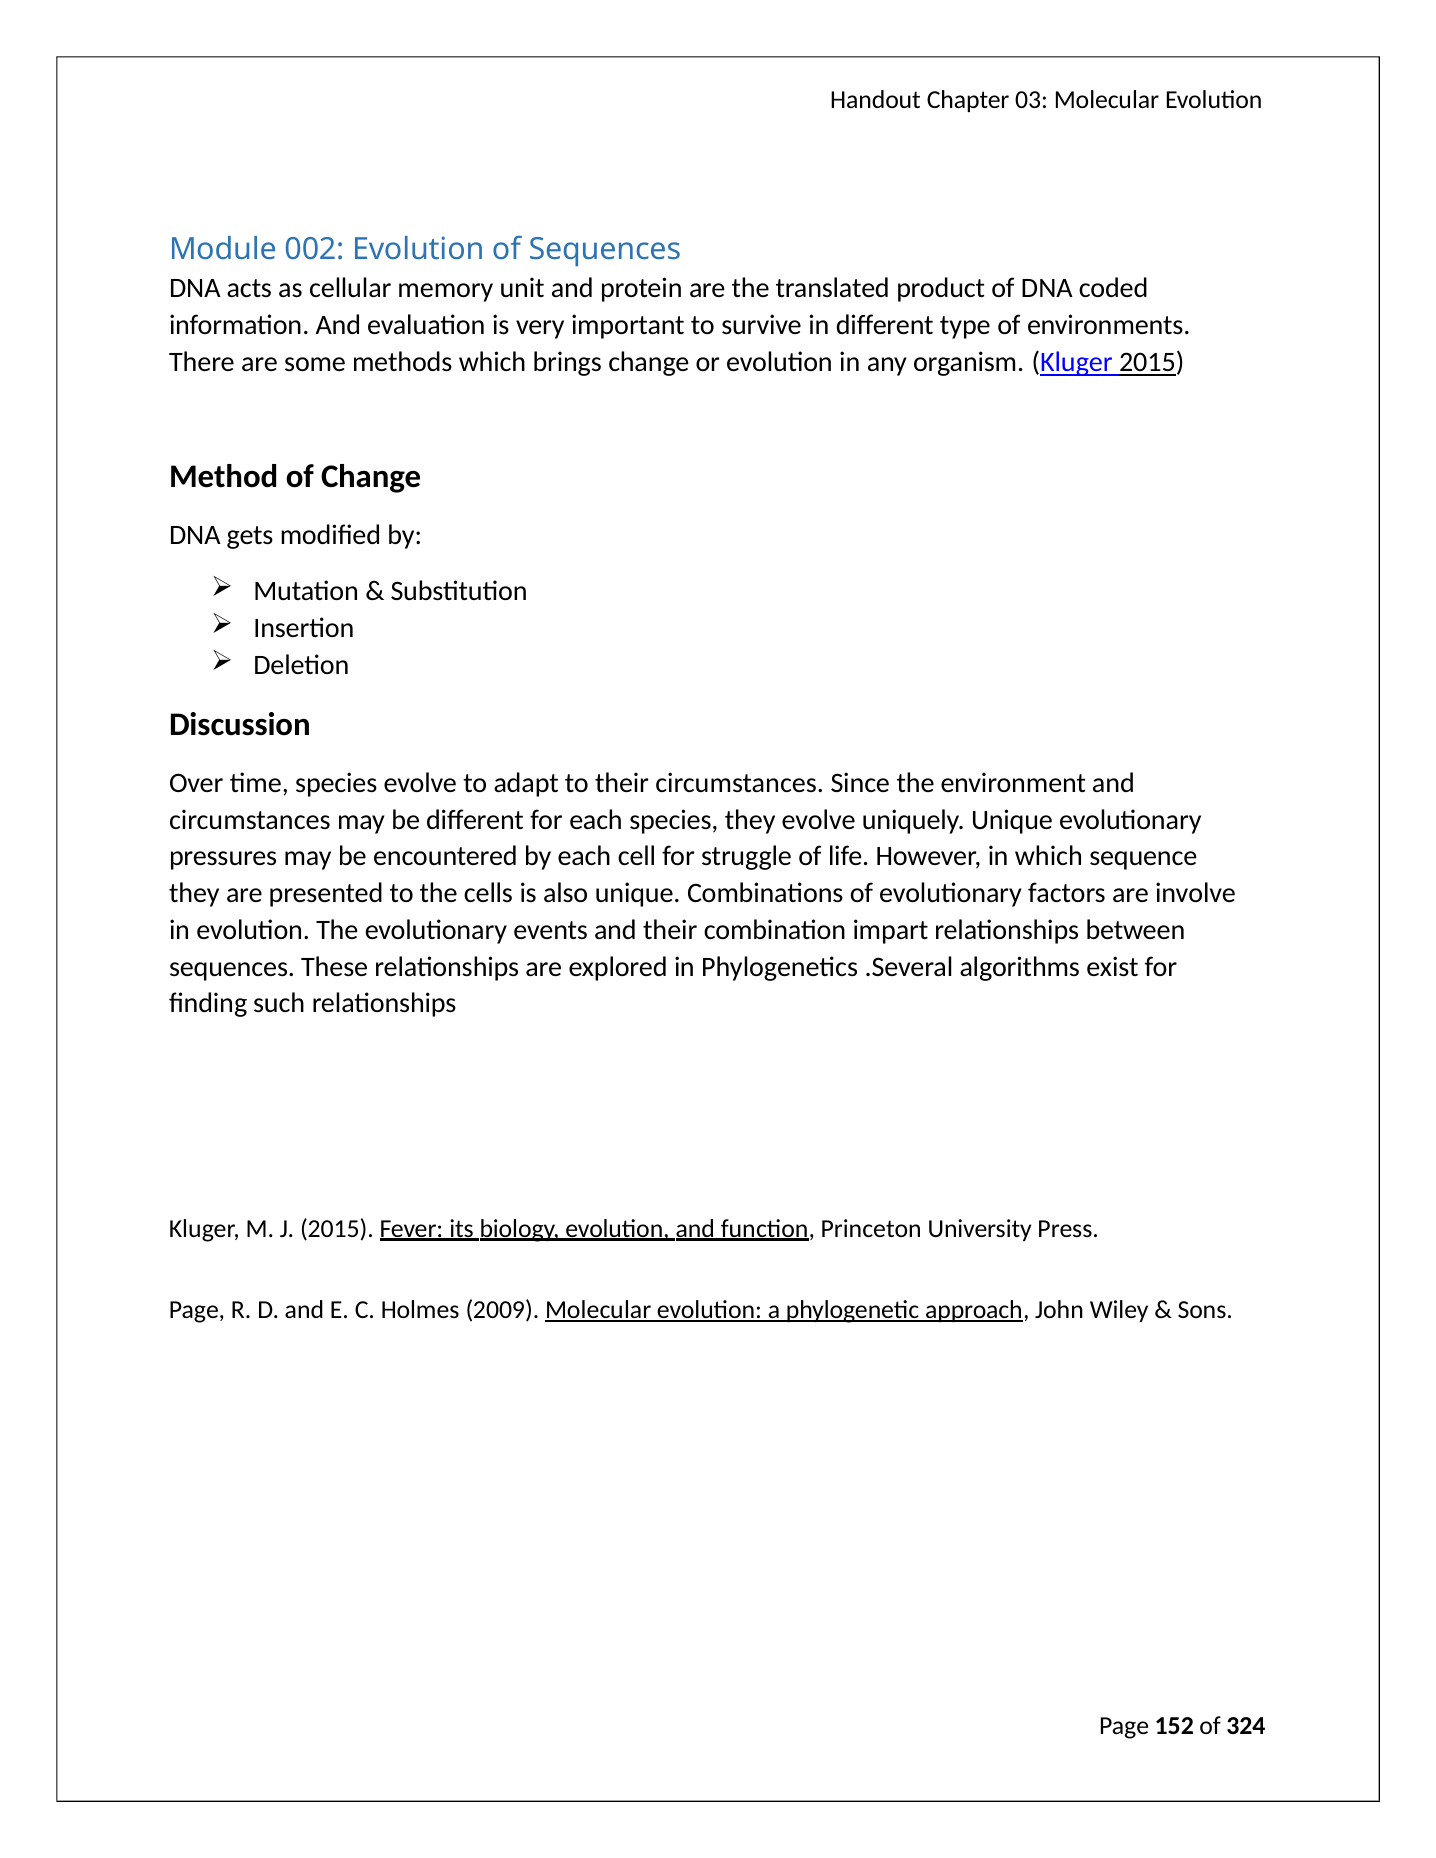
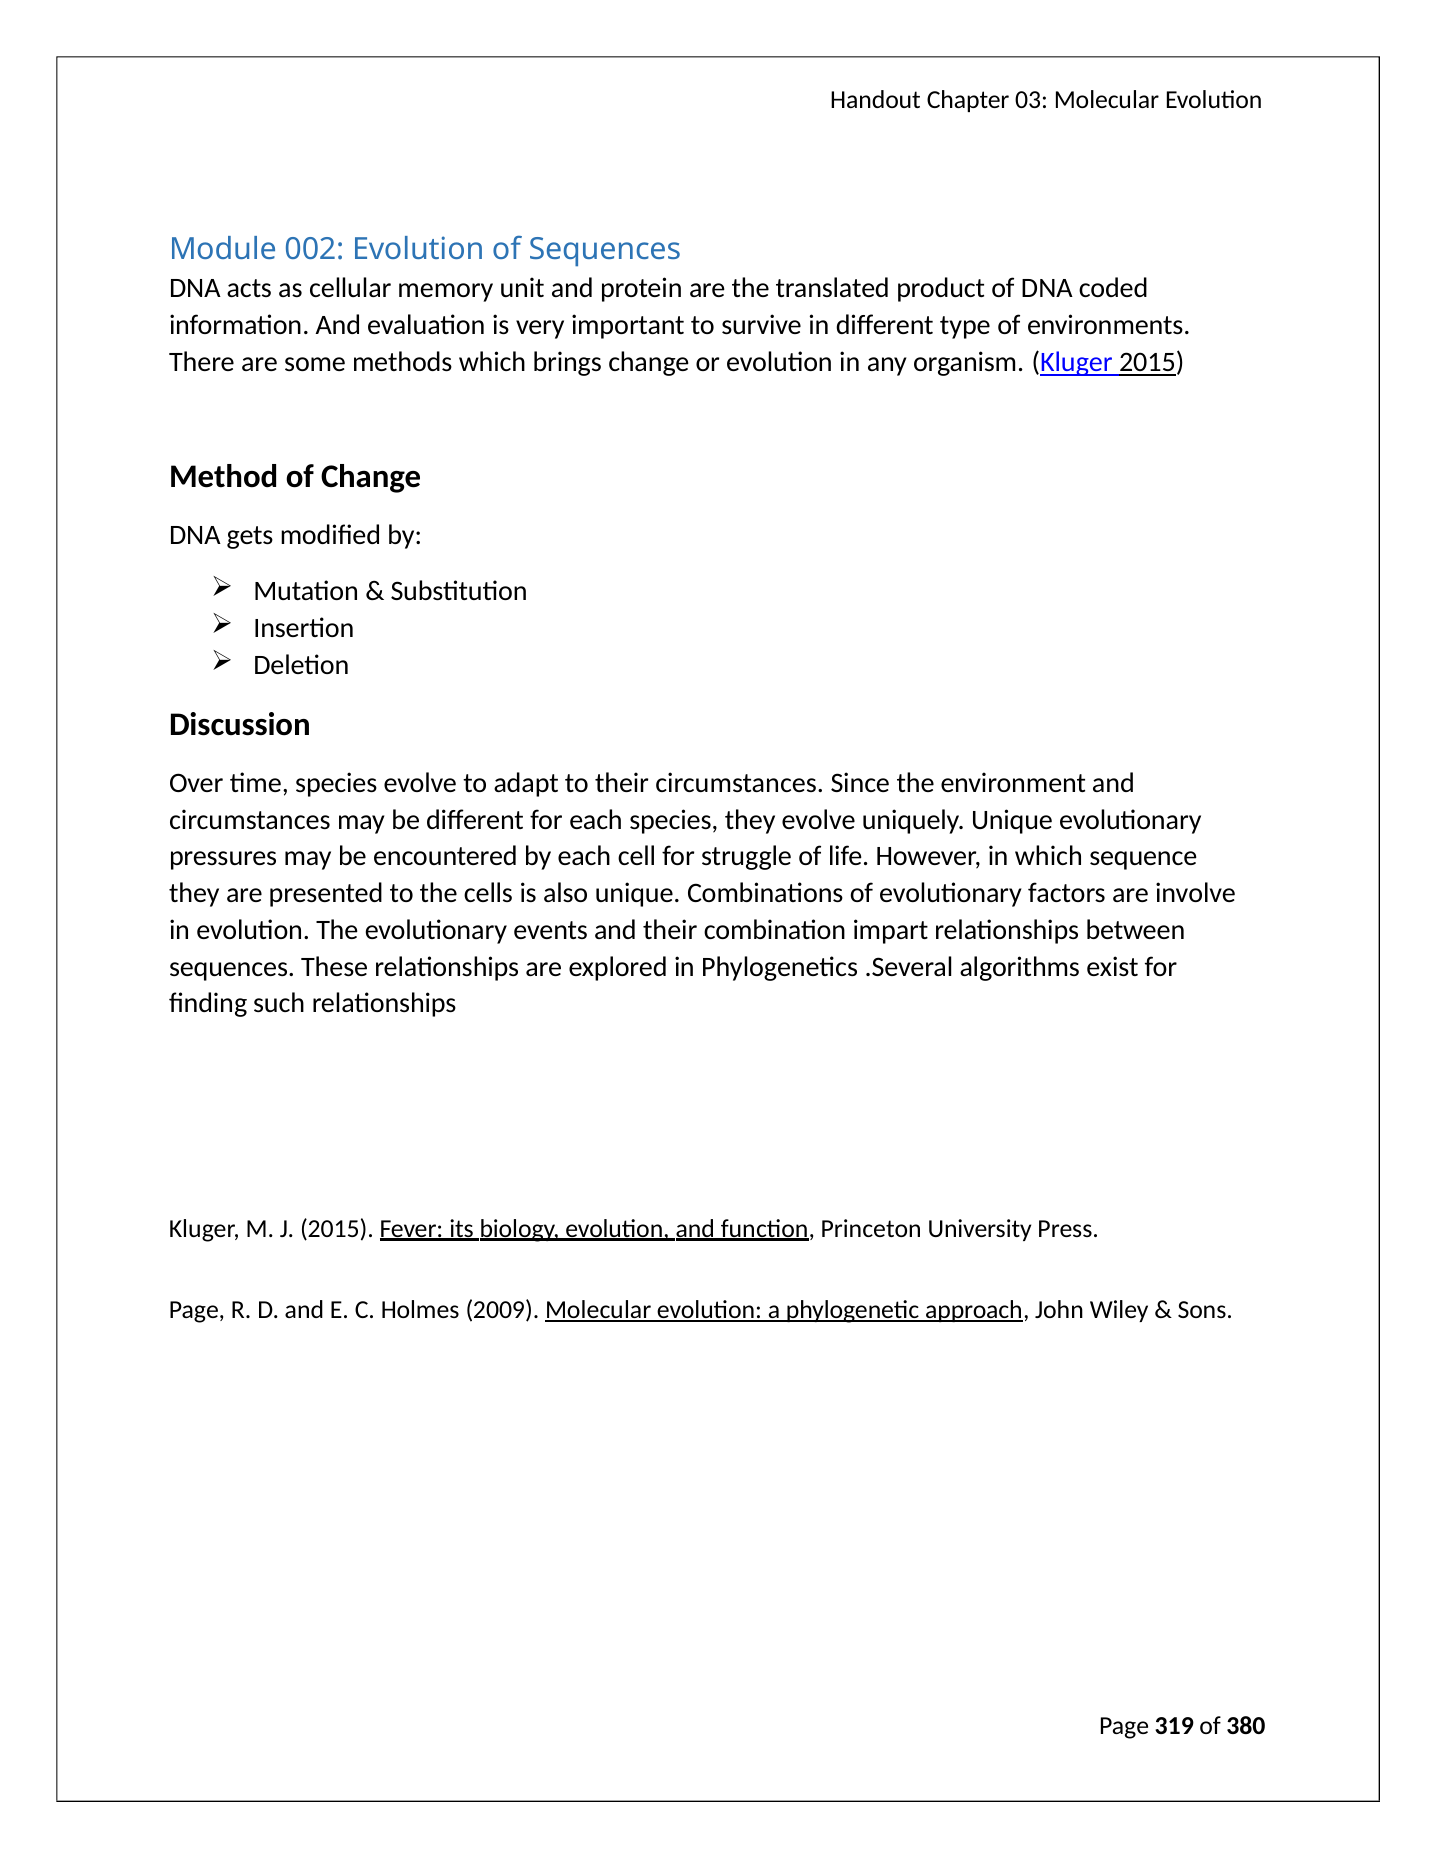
152: 152 -> 319 (1174, 1727)
324: 324 -> 380 (1246, 1727)
